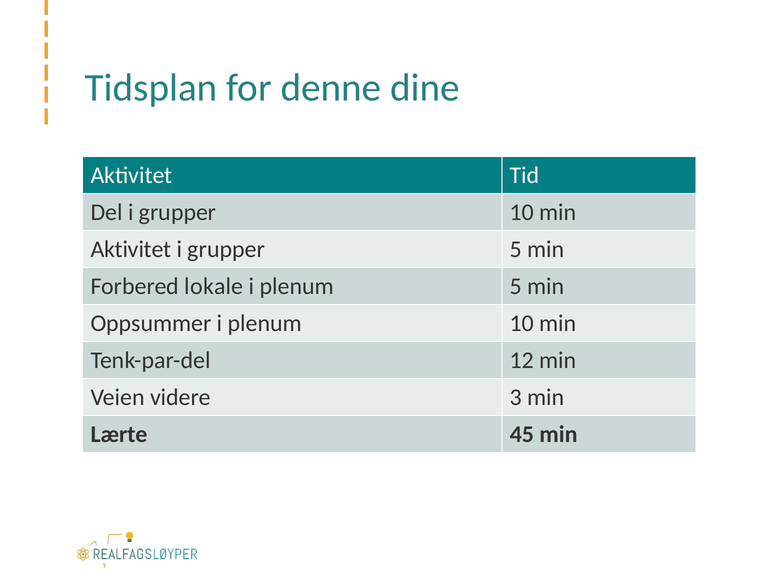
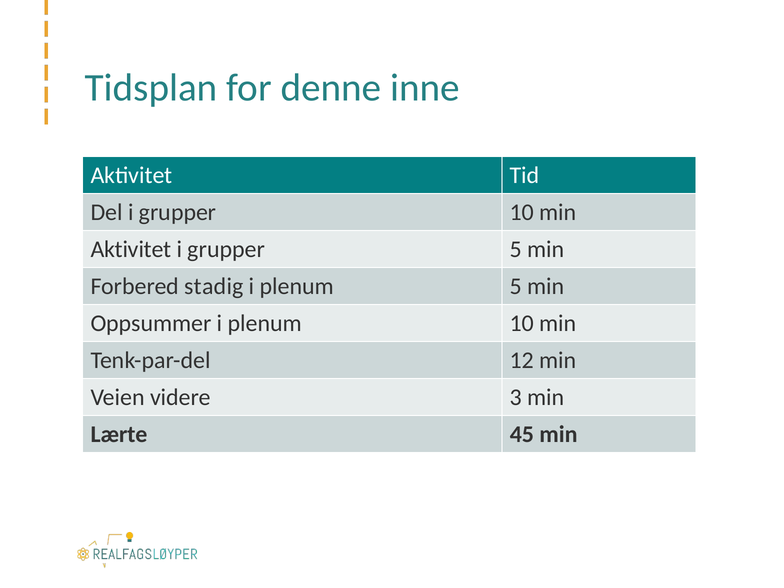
dine: dine -> inne (425, 88)
lokale: lokale -> stadig (214, 286)
